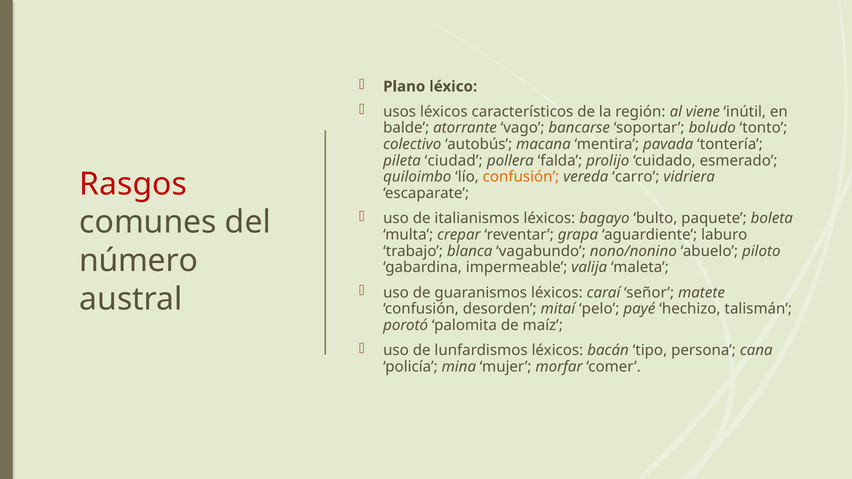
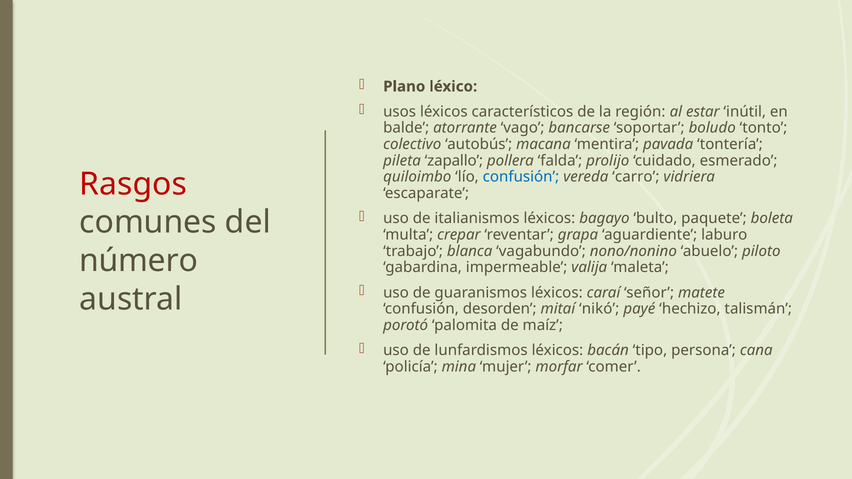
viene: viene -> estar (703, 112)
ciudad: ciudad -> zapallo (454, 161)
confusión colour: orange -> blue (521, 177)
pelo: pelo -> nikó (599, 309)
